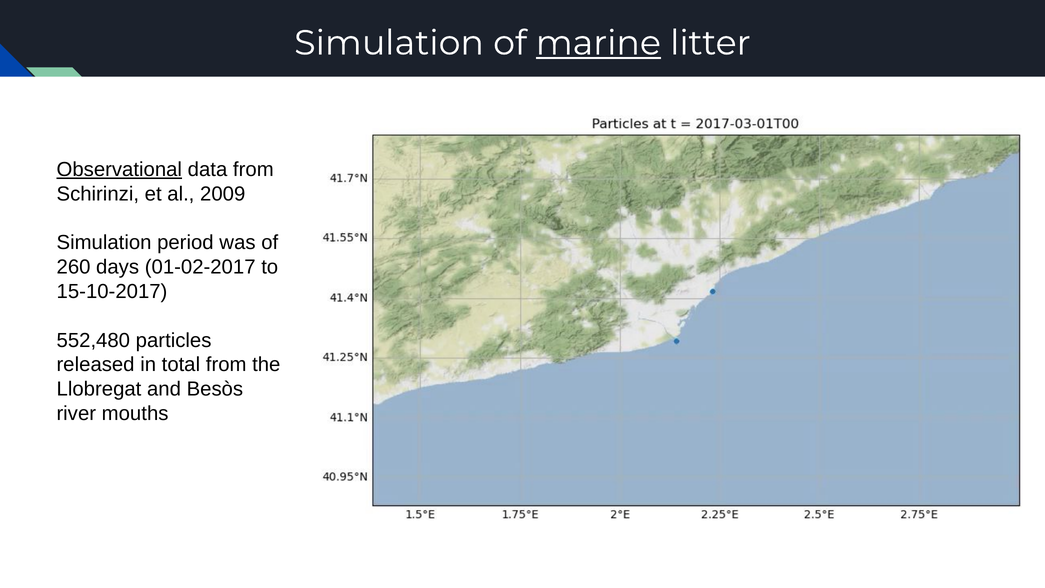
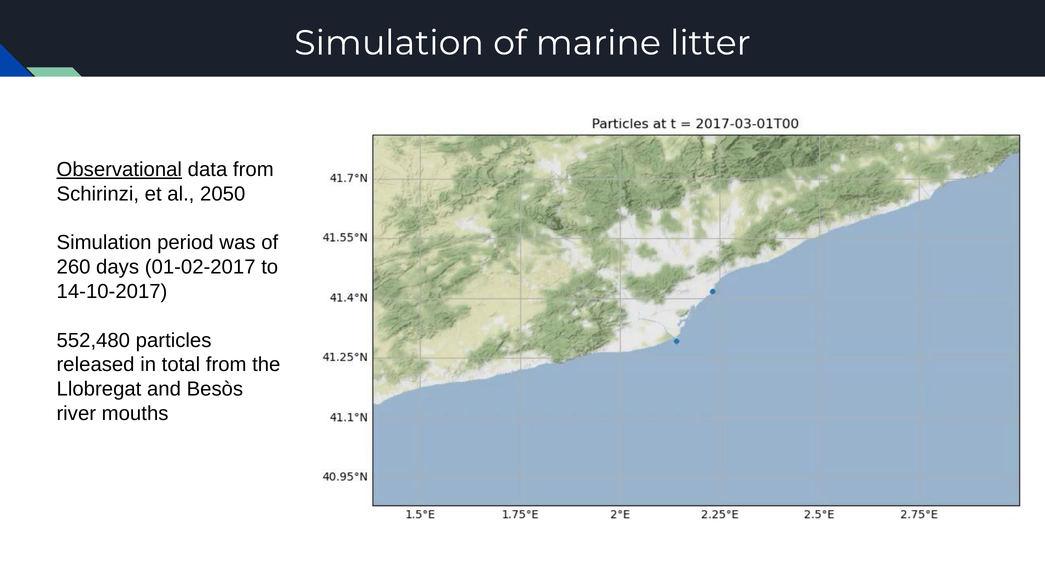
marine underline: present -> none (598, 43)
2009: 2009 -> 2050 (223, 194)
15-10-2017: 15-10-2017 -> 14-10-2017 (112, 291)
